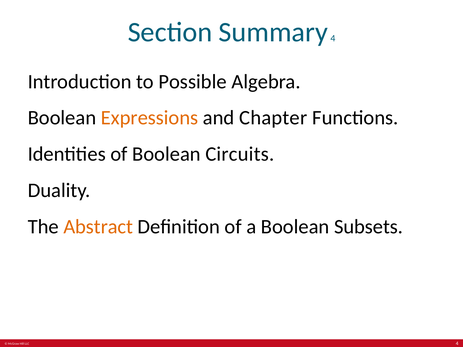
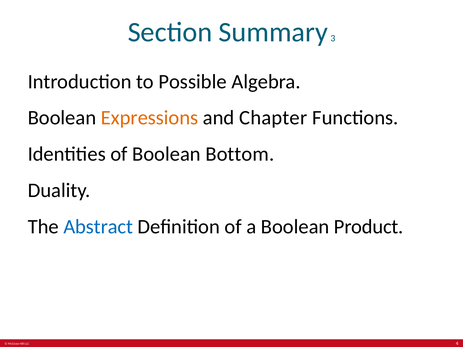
Summary 4: 4 -> 3 (333, 38)
Circuits: Circuits -> Bottom (240, 154)
Abstract colour: orange -> blue (98, 227)
Subsets: Subsets -> Product (369, 227)
